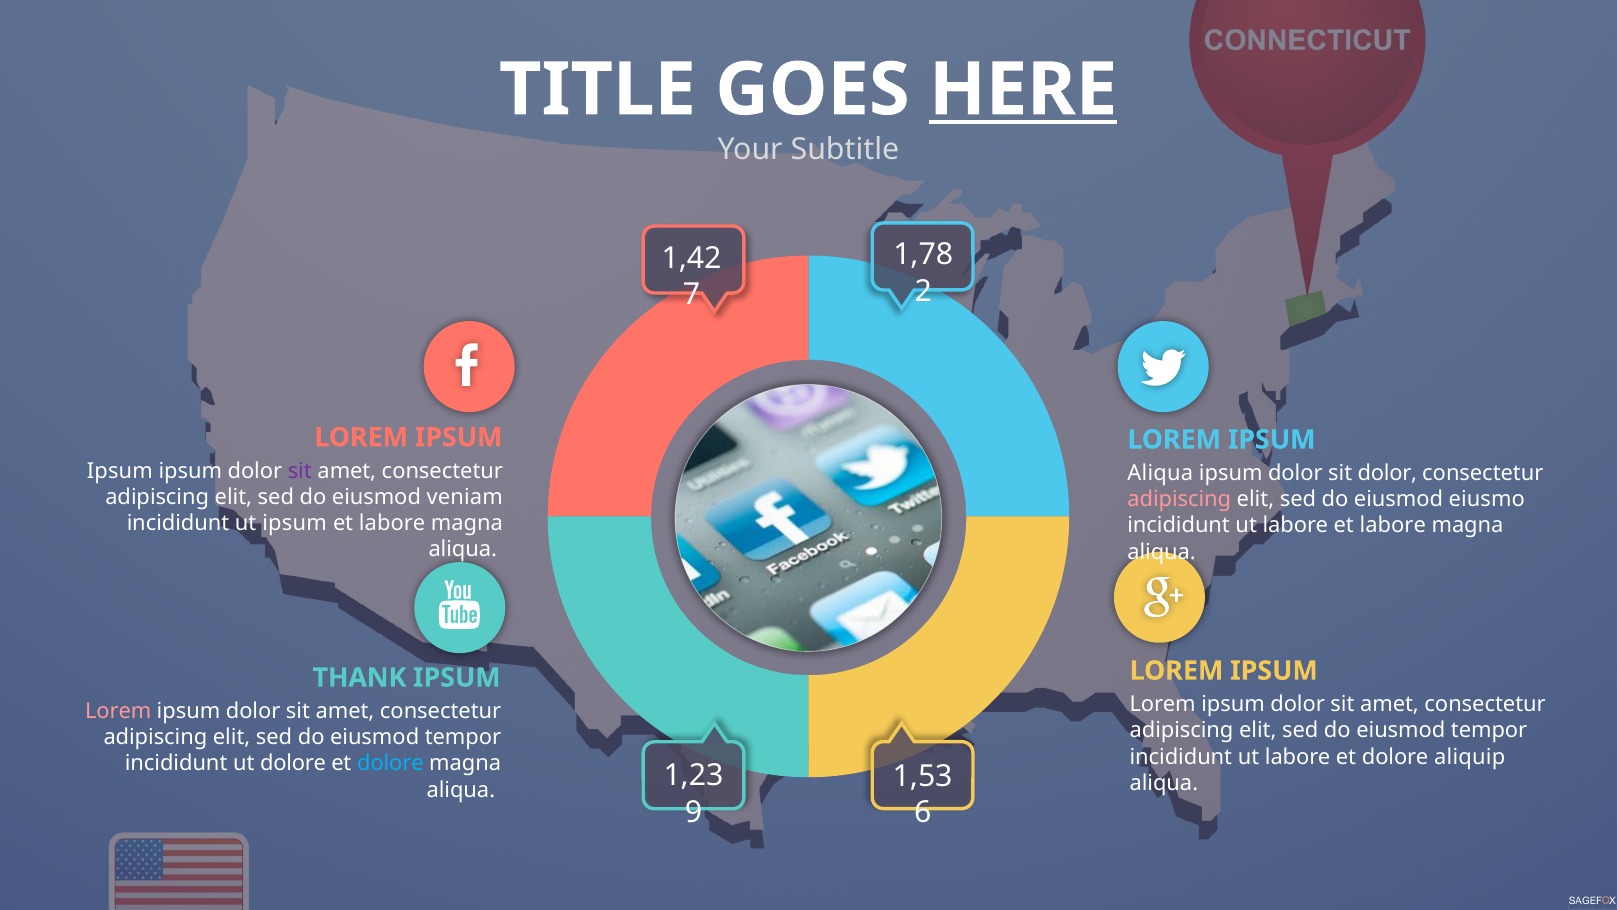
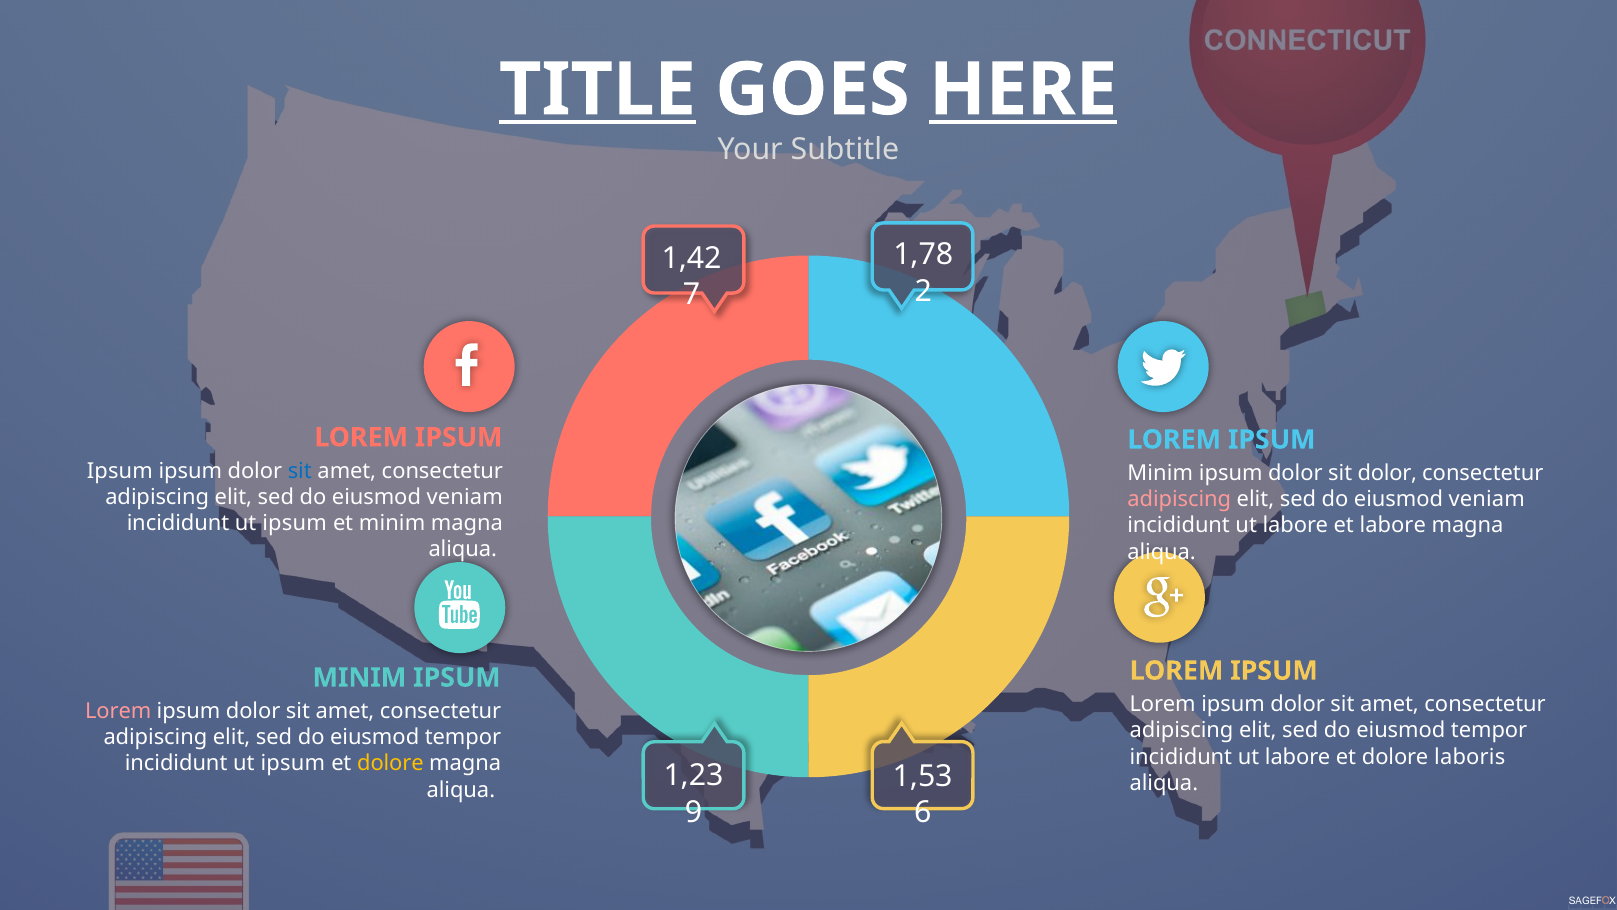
TITLE underline: none -> present (597, 90)
sit colour: purple -> blue (300, 471)
Aliqua: Aliqua -> Minim (1160, 473)
eiusmo: eiusmo -> veniam (1487, 499)
labore: labore -> minim (392, 523)
THANK: THANK -> MINIM (359, 677)
aliquip: aliquip -> laboris (1470, 756)
dolore: dolore -> ipsum (293, 763)
dolore colour: light blue -> yellow (390, 763)
